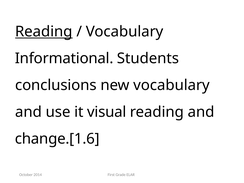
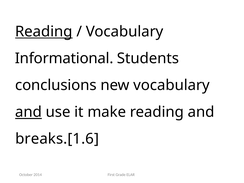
and underline: none -> present (28, 112)
visual: visual -> make (107, 112)
change.[1.6: change.[1.6 -> breaks.[1.6 (57, 139)
